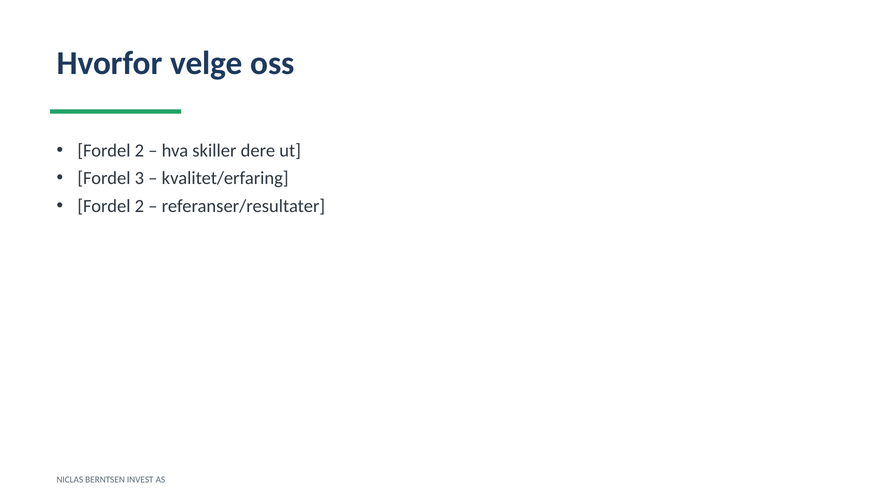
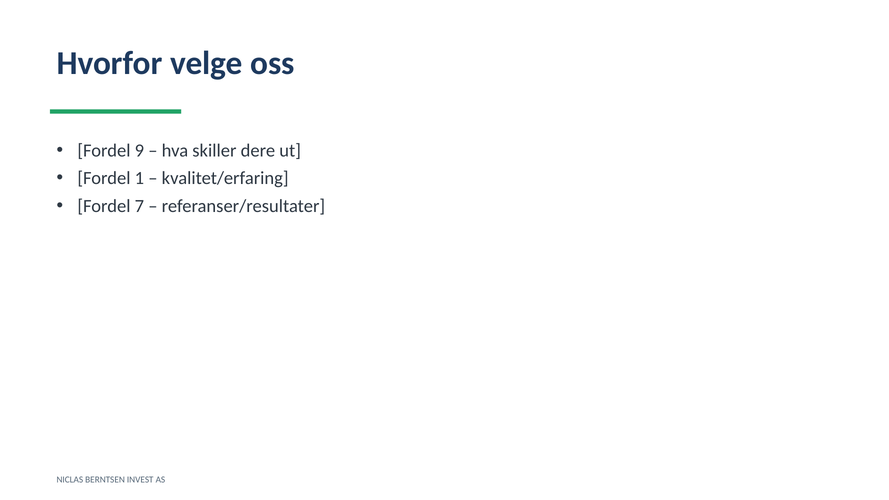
2: 2 -> 9 (139, 151)
3: 3 -> 1 (139, 178)
2: 2 -> 7 (139, 206)
